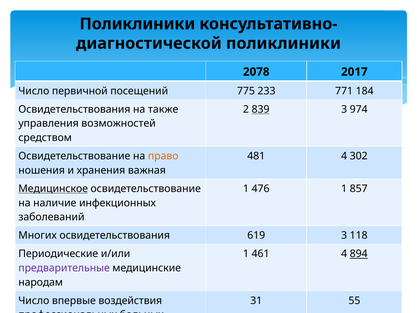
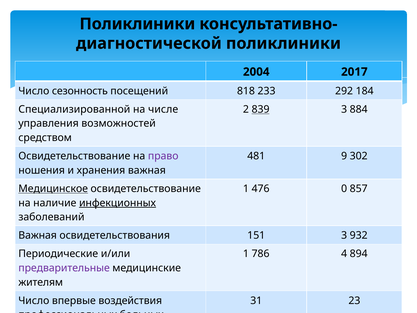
2078: 2078 -> 2004 (256, 72)
первичной: первичной -> сезонность (80, 91)
775: 775 -> 818 (246, 91)
771: 771 -> 292 (344, 91)
Освидетельствования: Освидетельствования -> Специализированной (74, 109)
также: также -> числе (163, 109)
974: 974 -> 884 (359, 109)
право colour: orange -> purple (163, 156)
481 4: 4 -> 9 (344, 156)
476 1: 1 -> 0 (344, 189)
инфекционных underline: none -> present (118, 203)
Многих: Многих -> Важная (38, 235)
619: 619 -> 151 (256, 235)
118: 118 -> 932 (359, 235)
461: 461 -> 786 (261, 254)
894 underline: present -> none (359, 254)
народам: народам -> жителям (41, 282)
55: 55 -> 23 (354, 300)
